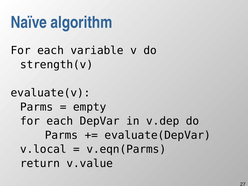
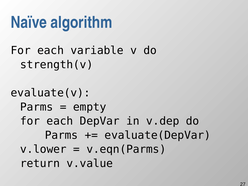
v.local: v.local -> v.lower (43, 149)
